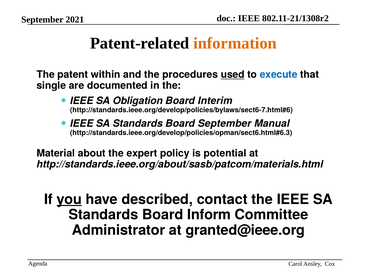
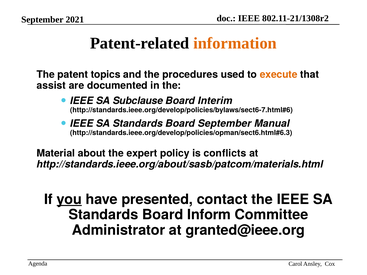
within: within -> topics (106, 75)
used underline: present -> none (233, 75)
execute colour: blue -> orange (279, 75)
single: single -> assist (51, 86)
Obligation: Obligation -> Subclause (138, 101)
potential: potential -> conflicts (225, 153)
described: described -> presented (157, 200)
